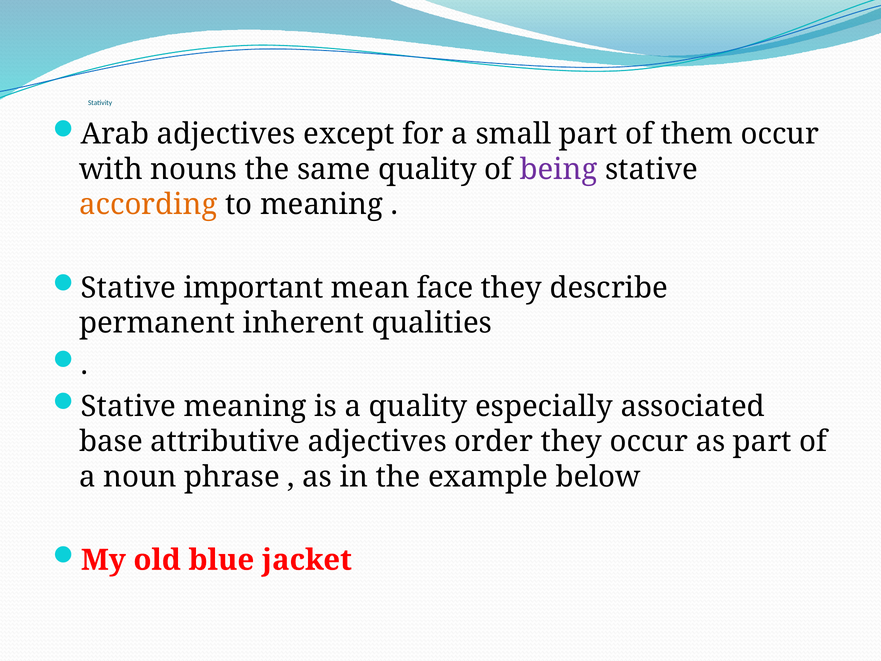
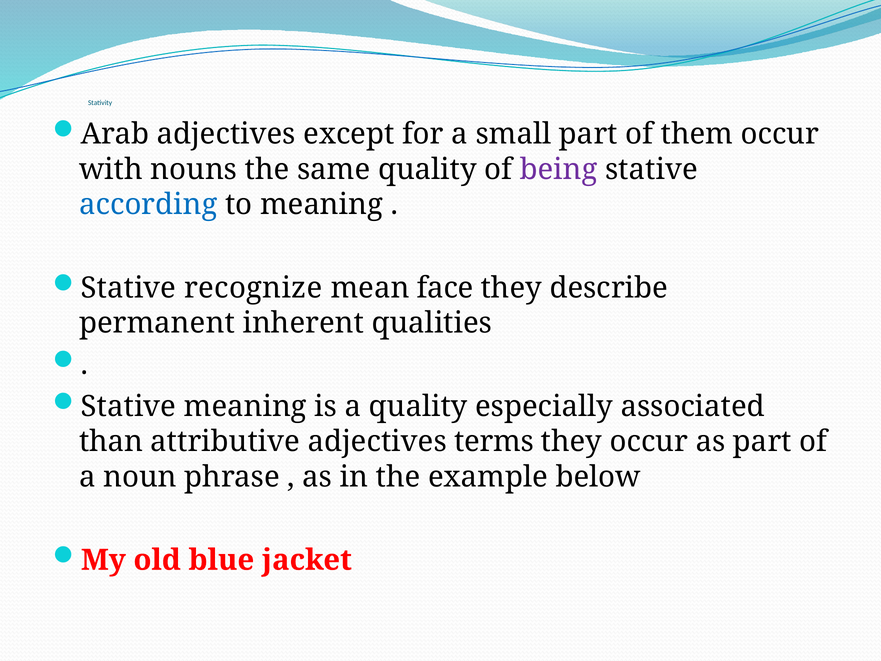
according colour: orange -> blue (148, 205)
important: important -> recognize (253, 288)
base: base -> than (111, 441)
order: order -> terms (494, 441)
